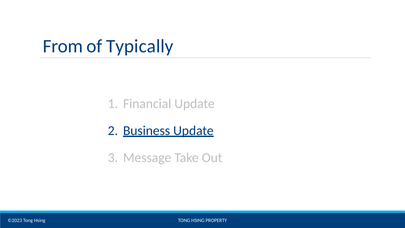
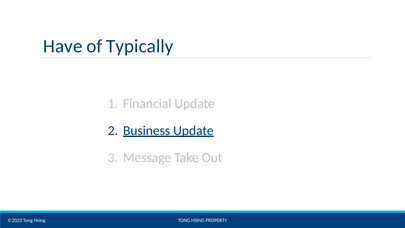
From: From -> Have (63, 46)
